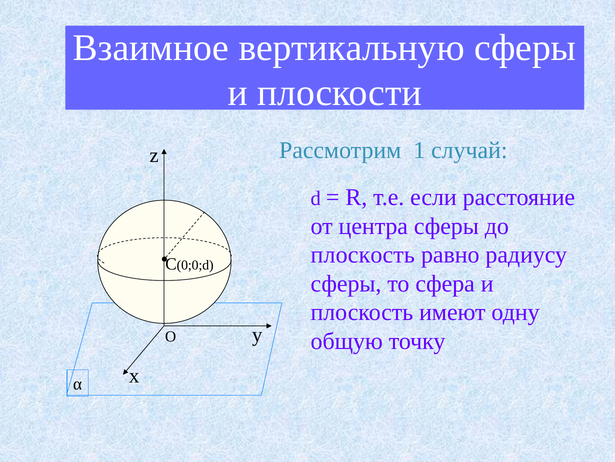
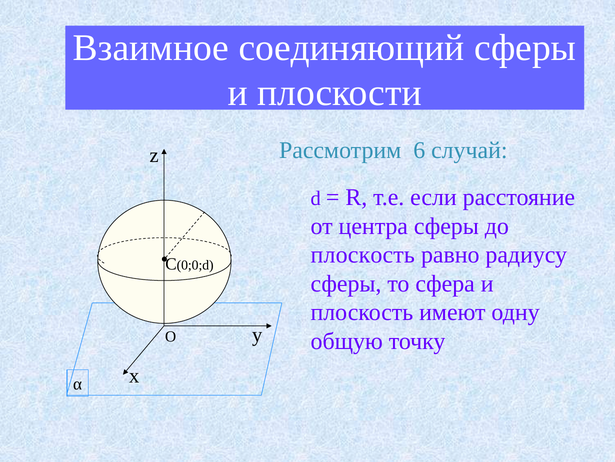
вертикальную: вертикальную -> соединяющий (352, 48)
1: 1 -> 6 (419, 150)
